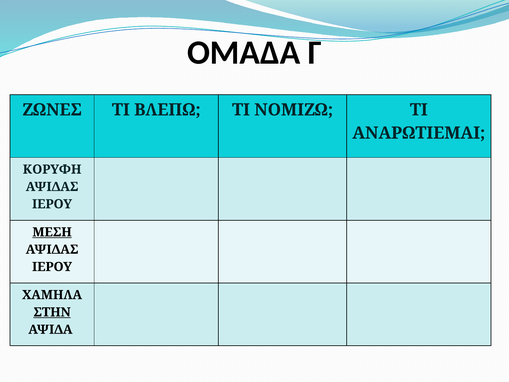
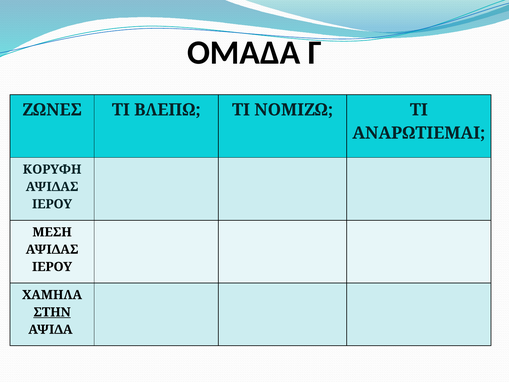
ΜΕΣΗ underline: present -> none (52, 232)
